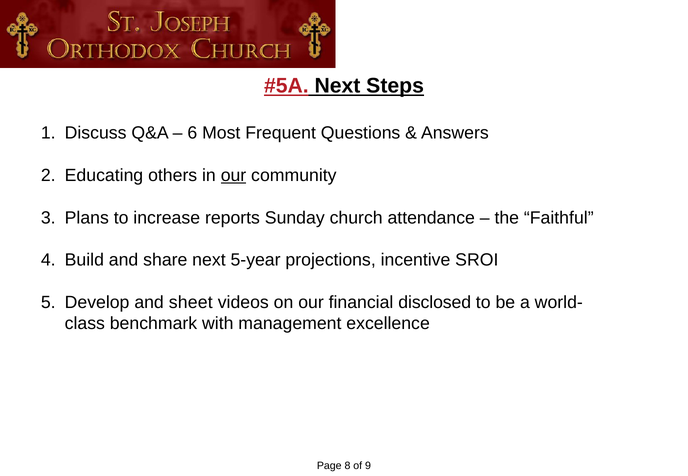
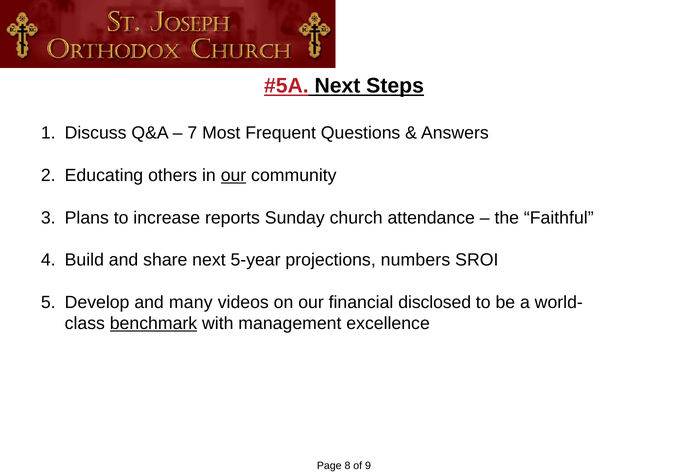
6: 6 -> 7 (192, 133)
incentive: incentive -> numbers (415, 260)
sheet: sheet -> many (191, 303)
benchmark underline: none -> present (153, 324)
